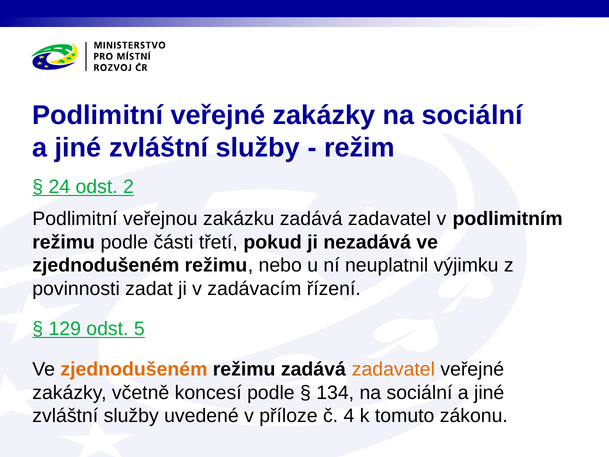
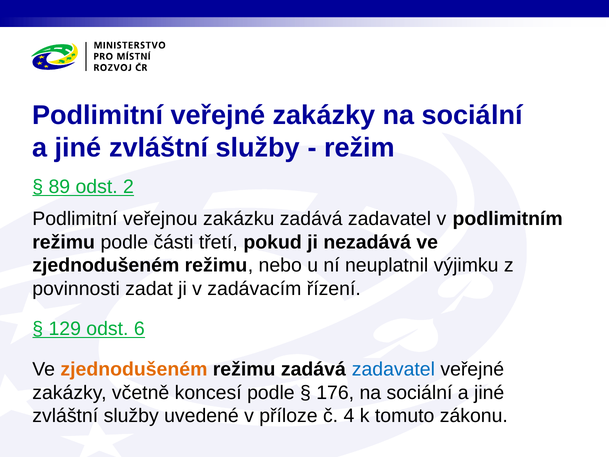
24: 24 -> 89 (59, 187)
5: 5 -> 6 (139, 329)
zadavatel colour: orange -> blue (393, 369)
134: 134 -> 176 (335, 392)
